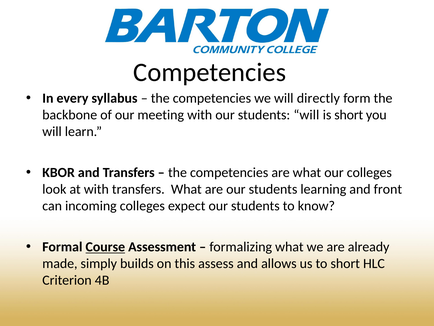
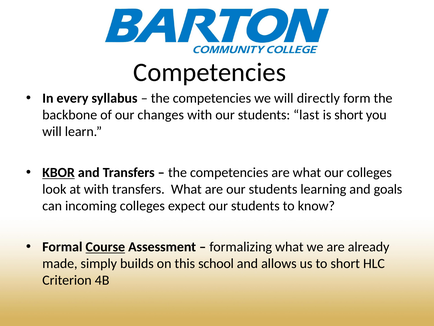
meeting: meeting -> changes (161, 115)
students will: will -> last (306, 115)
KBOR underline: none -> present (59, 172)
front: front -> goals (388, 189)
assess: assess -> school (216, 263)
